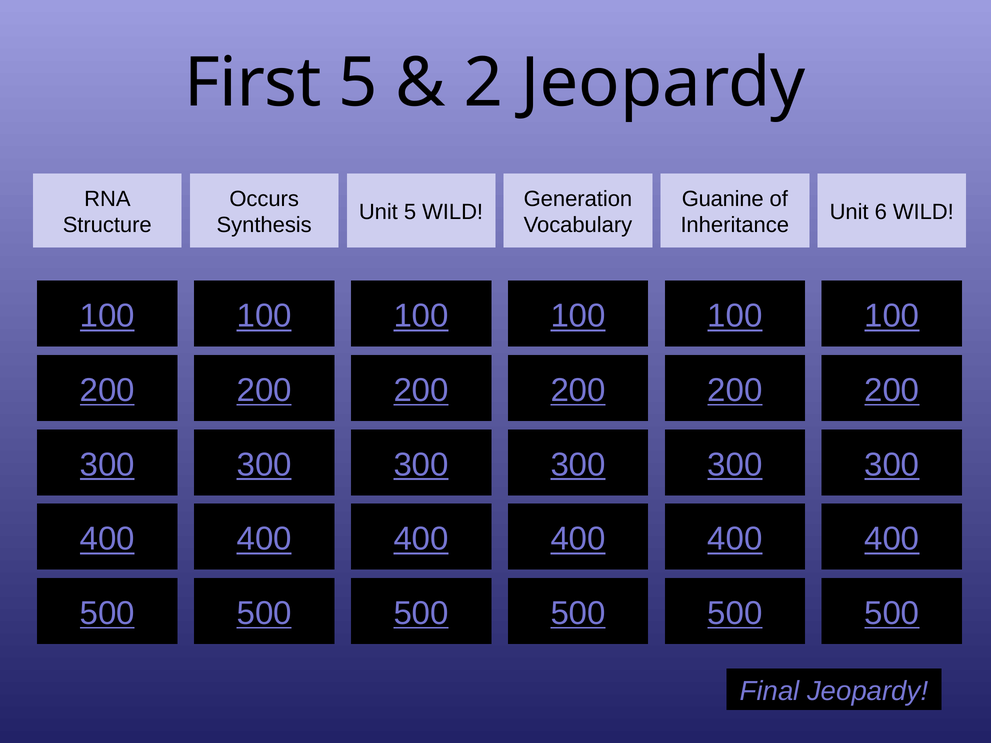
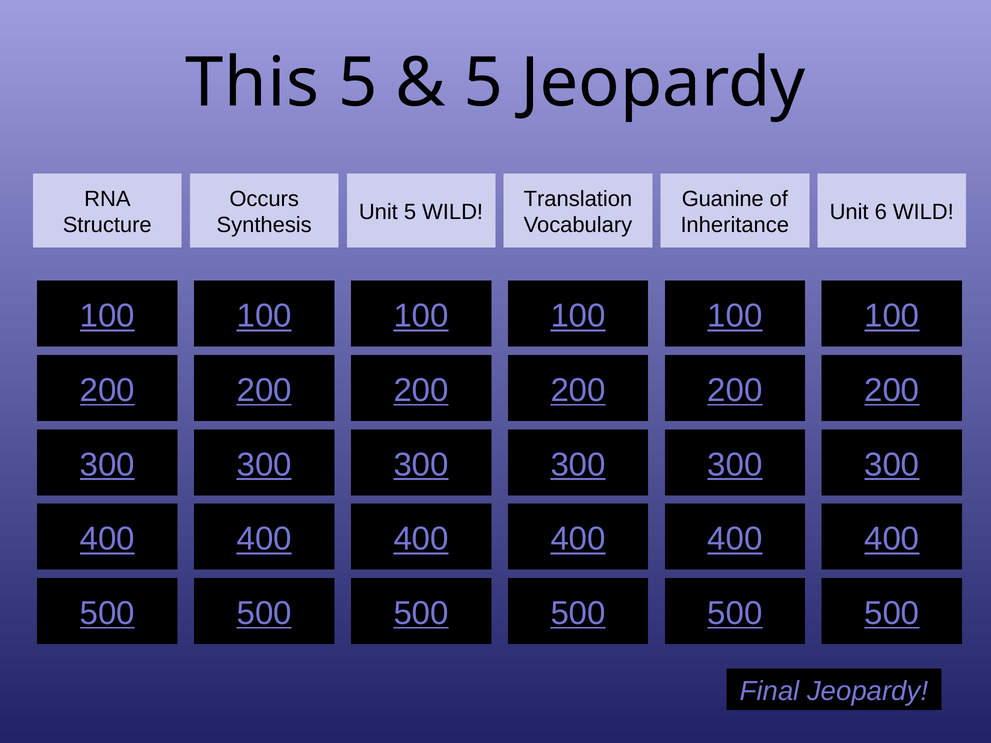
First: First -> This (252, 83)
2: 2 -> 5 (483, 83)
Generation: Generation -> Translation (578, 199)
